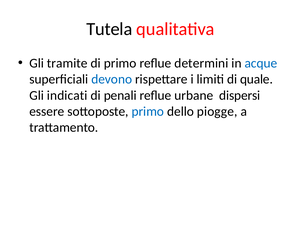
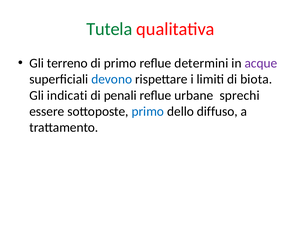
Tutela colour: black -> green (109, 29)
tramite: tramite -> terreno (67, 63)
acque colour: blue -> purple (261, 63)
quale: quale -> biota (256, 79)
dispersi: dispersi -> sprechi (240, 95)
piogge: piogge -> diffuso (217, 111)
